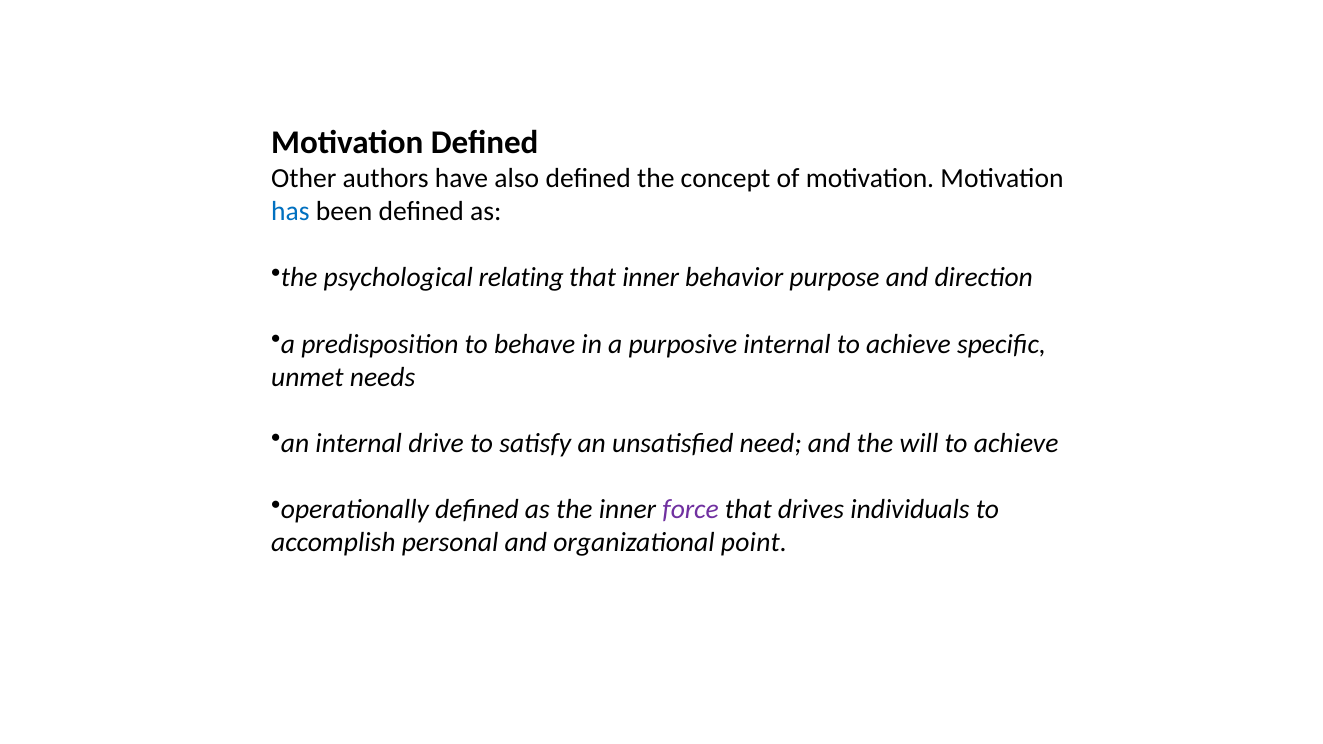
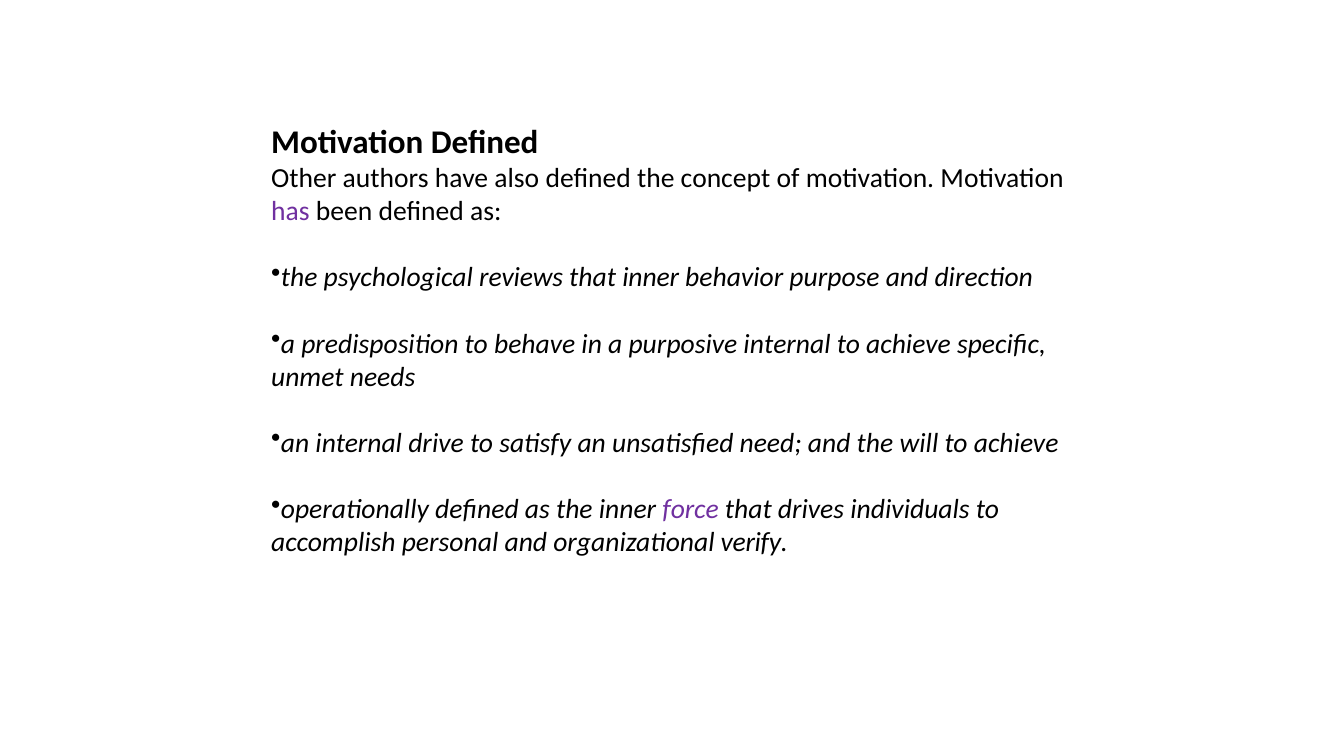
has colour: blue -> purple (290, 212)
relating: relating -> reviews (521, 278)
point: point -> verify (754, 543)
